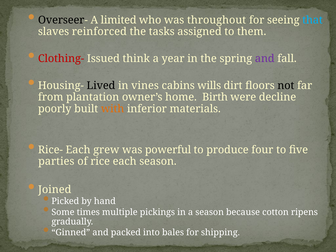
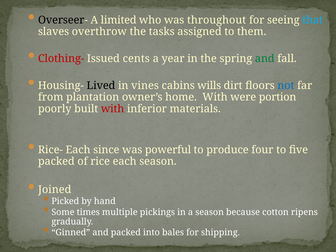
reinforced: reinforced -> overthrow (99, 32)
think: think -> cents (136, 59)
and colour: purple -> green (265, 59)
not colour: black -> blue (286, 86)
home Birth: Birth -> With (215, 97)
decline: decline -> portion (278, 97)
with colour: orange -> red (113, 109)
grew: grew -> since (106, 150)
parties: parties -> packed (56, 161)
